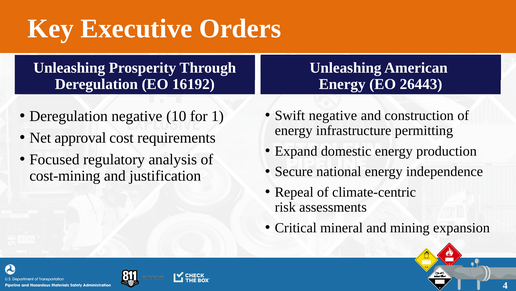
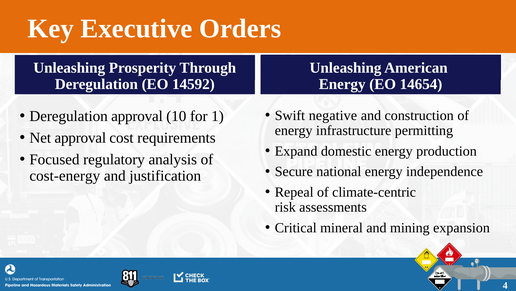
16192: 16192 -> 14592 (193, 84)
26443: 26443 -> 14654 (421, 84)
Deregulation negative: negative -> approval (137, 116)
cost-mining: cost-mining -> cost-energy (65, 175)
